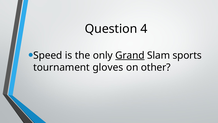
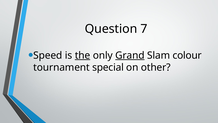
4: 4 -> 7 (144, 29)
the underline: none -> present (83, 55)
sports: sports -> colour (187, 55)
gloves: gloves -> special (108, 67)
